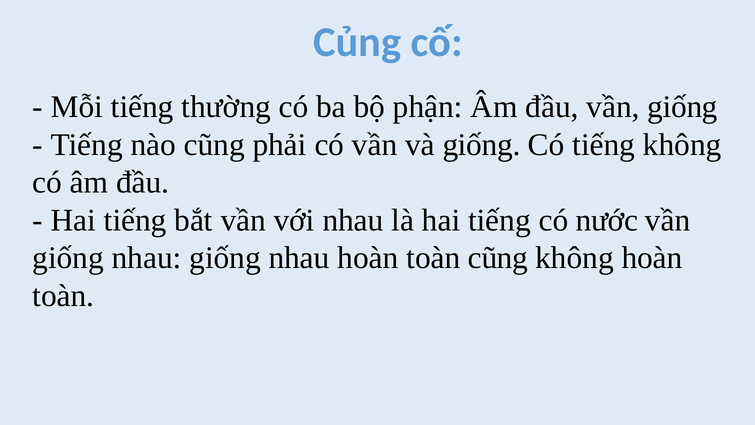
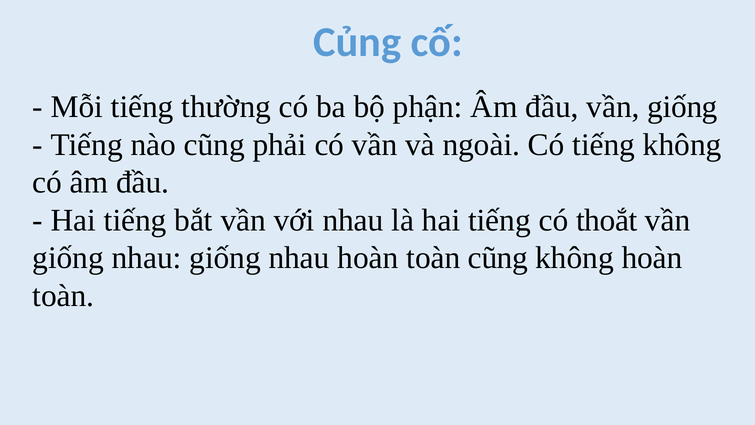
và giống: giống -> ngoài (481, 145)
nước: nước -> thoắt (607, 220)
